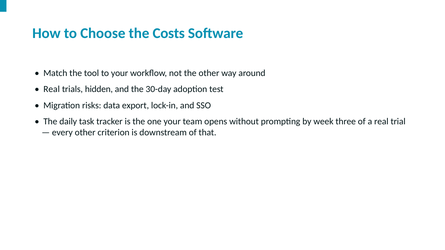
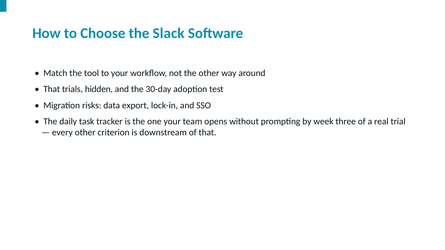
Costs: Costs -> Slack (169, 33)
Real: Real -> That (52, 89)
